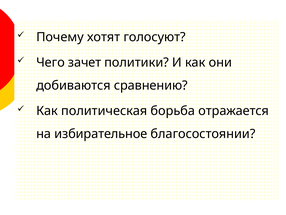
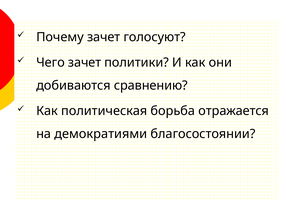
Почему хотят: хотят -> зачет (104, 37)
избирательное: избирательное -> демократиями (101, 134)
